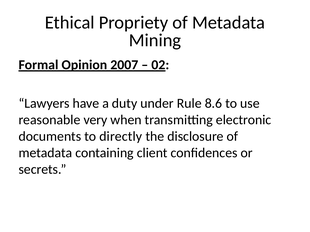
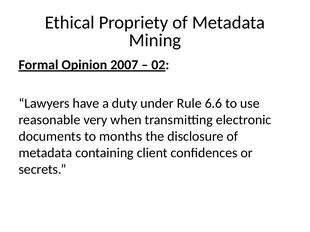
8.6: 8.6 -> 6.6 (213, 104)
directly: directly -> months (121, 137)
